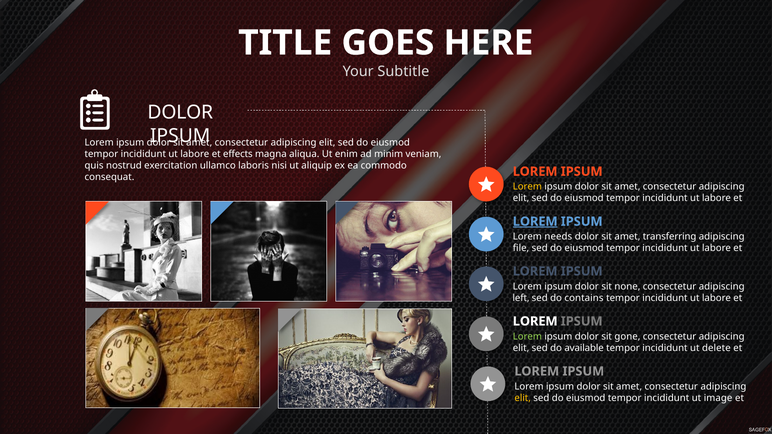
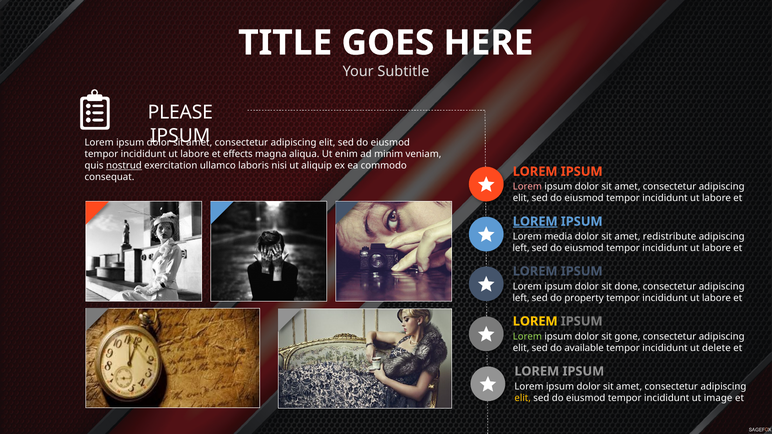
DOLOR: DOLOR -> PLEASE (180, 113)
nostrud underline: none -> present (124, 166)
Lorem colour: yellow -> pink (527, 187)
needs: needs -> media (558, 237)
transferring: transferring -> redistribute (670, 237)
file: file -> left (521, 248)
none: none -> done (627, 287)
contains: contains -> property (584, 298)
LOREM colour: white -> yellow (535, 321)
